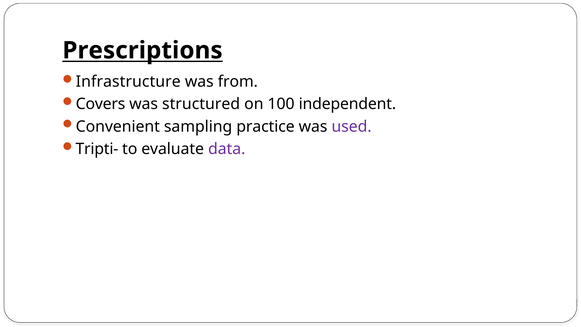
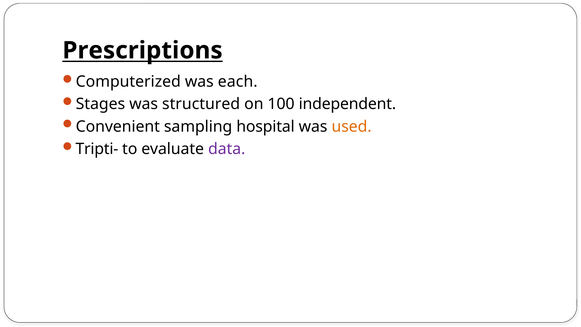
Infrastructure: Infrastructure -> Computerized (128, 82)
from: from -> each (238, 82)
Covers: Covers -> Stages (100, 104)
practice: practice -> hospital (266, 126)
used colour: purple -> orange (352, 126)
